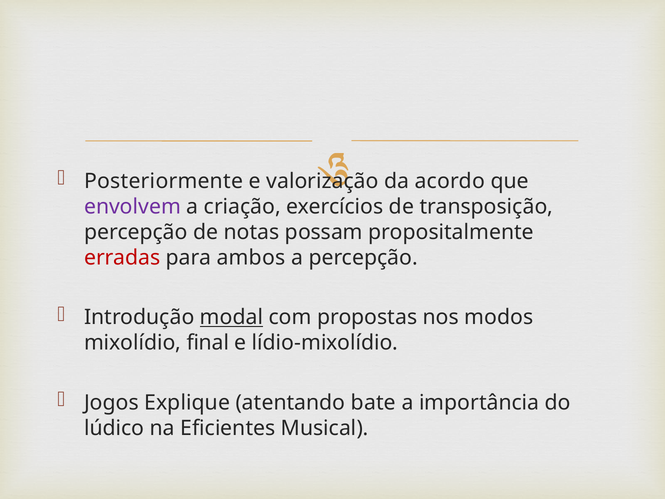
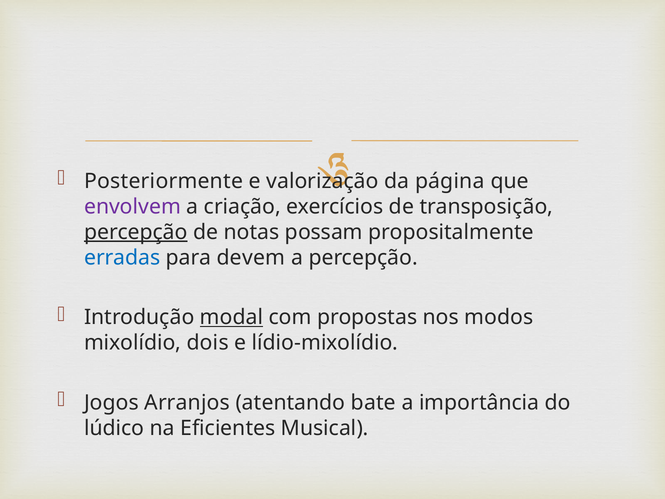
acordo: acordo -> página (450, 181)
percepção underline: none -> present (136, 232)
erradas colour: red -> blue (122, 257)
ambos: ambos -> devem (251, 257)
final: final -> dois (208, 343)
Explique: Explique -> Arranjos (187, 403)
